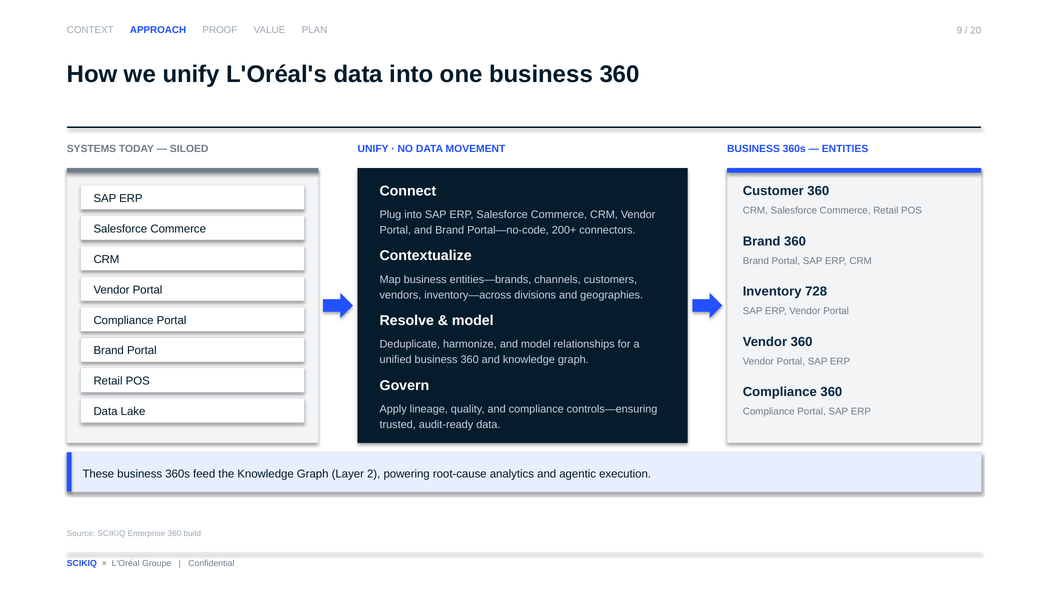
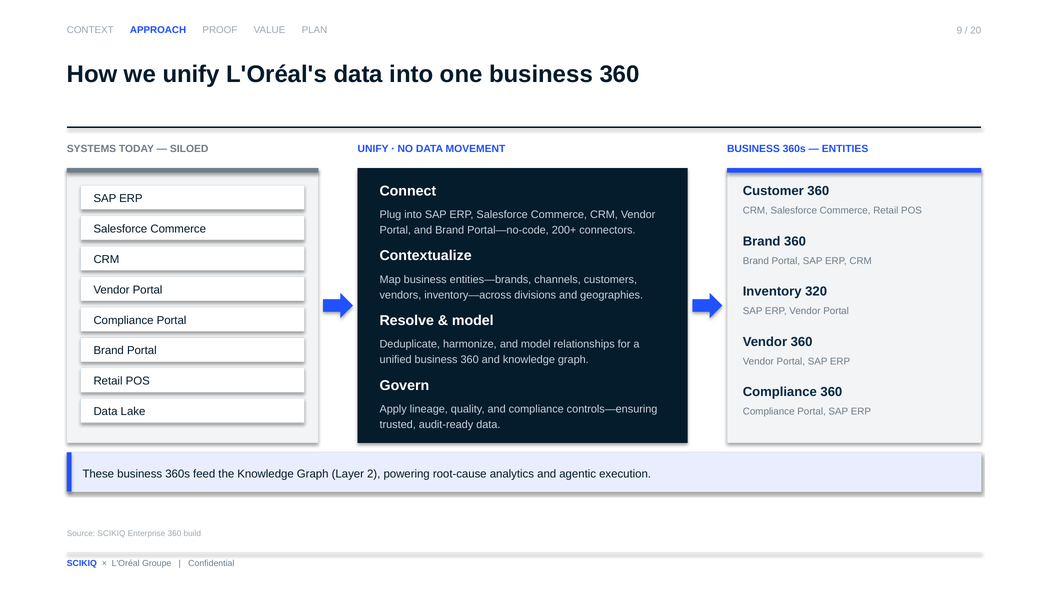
728: 728 -> 320 (816, 292)
